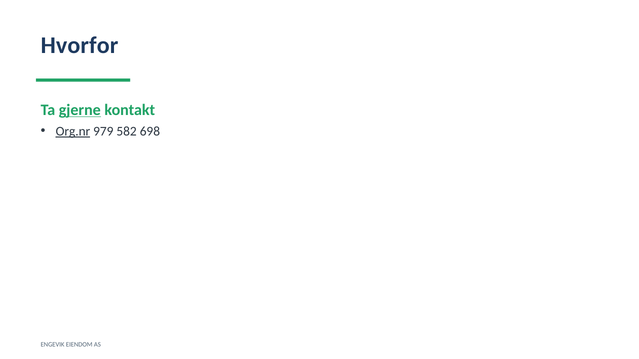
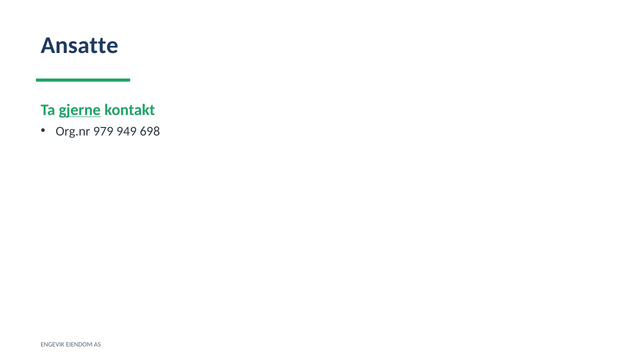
Hvorfor: Hvorfor -> Ansatte (80, 46)
Org.nr underline: present -> none (73, 131)
582: 582 -> 949 (127, 131)
